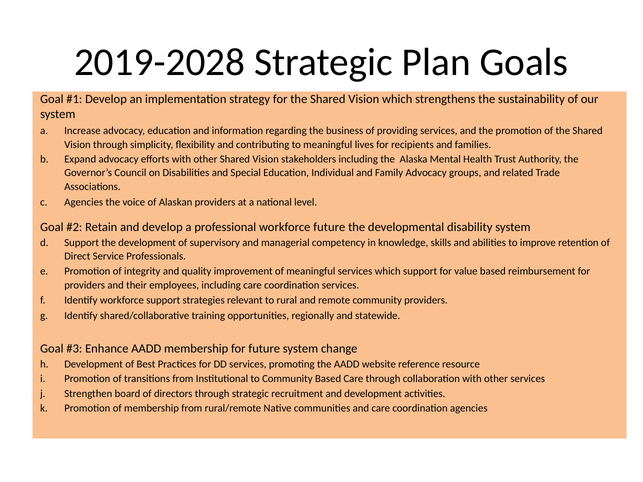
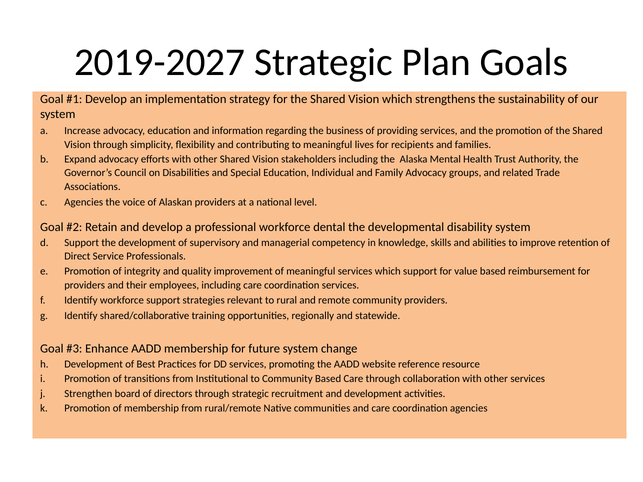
2019-2028: 2019-2028 -> 2019-2027 (160, 62)
workforce future: future -> dental (329, 227)
